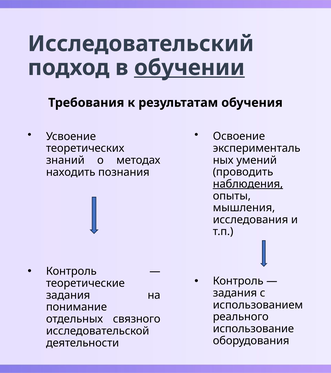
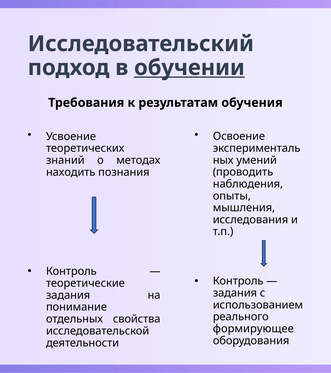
наблюдения underline: present -> none (248, 184)
связного: связного -> свойства (137, 318)
использование: использование -> формирующее (253, 328)
